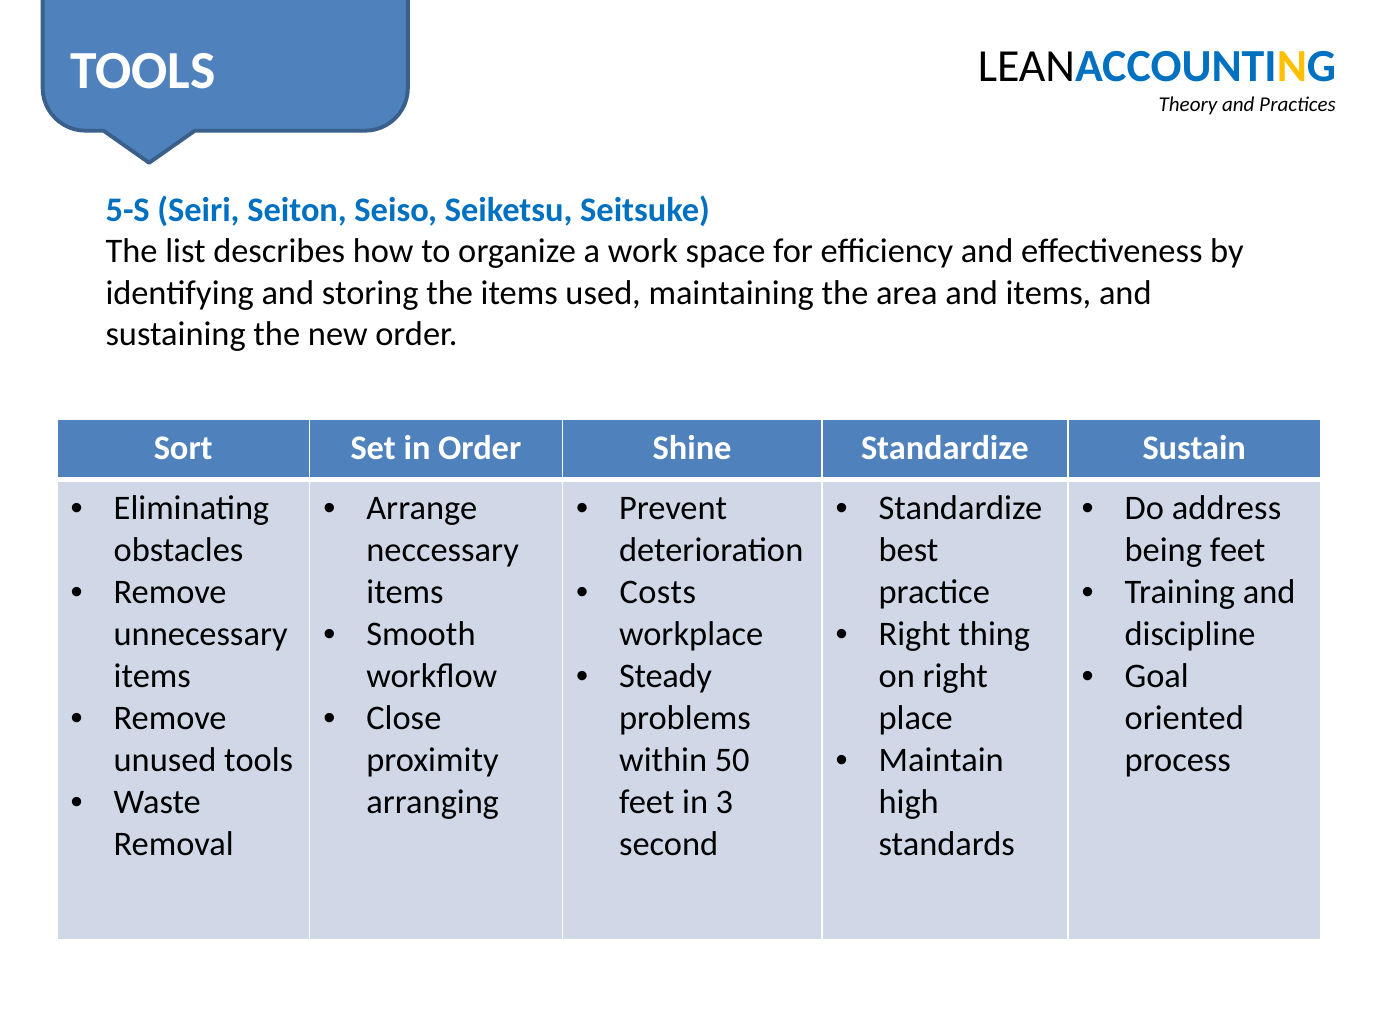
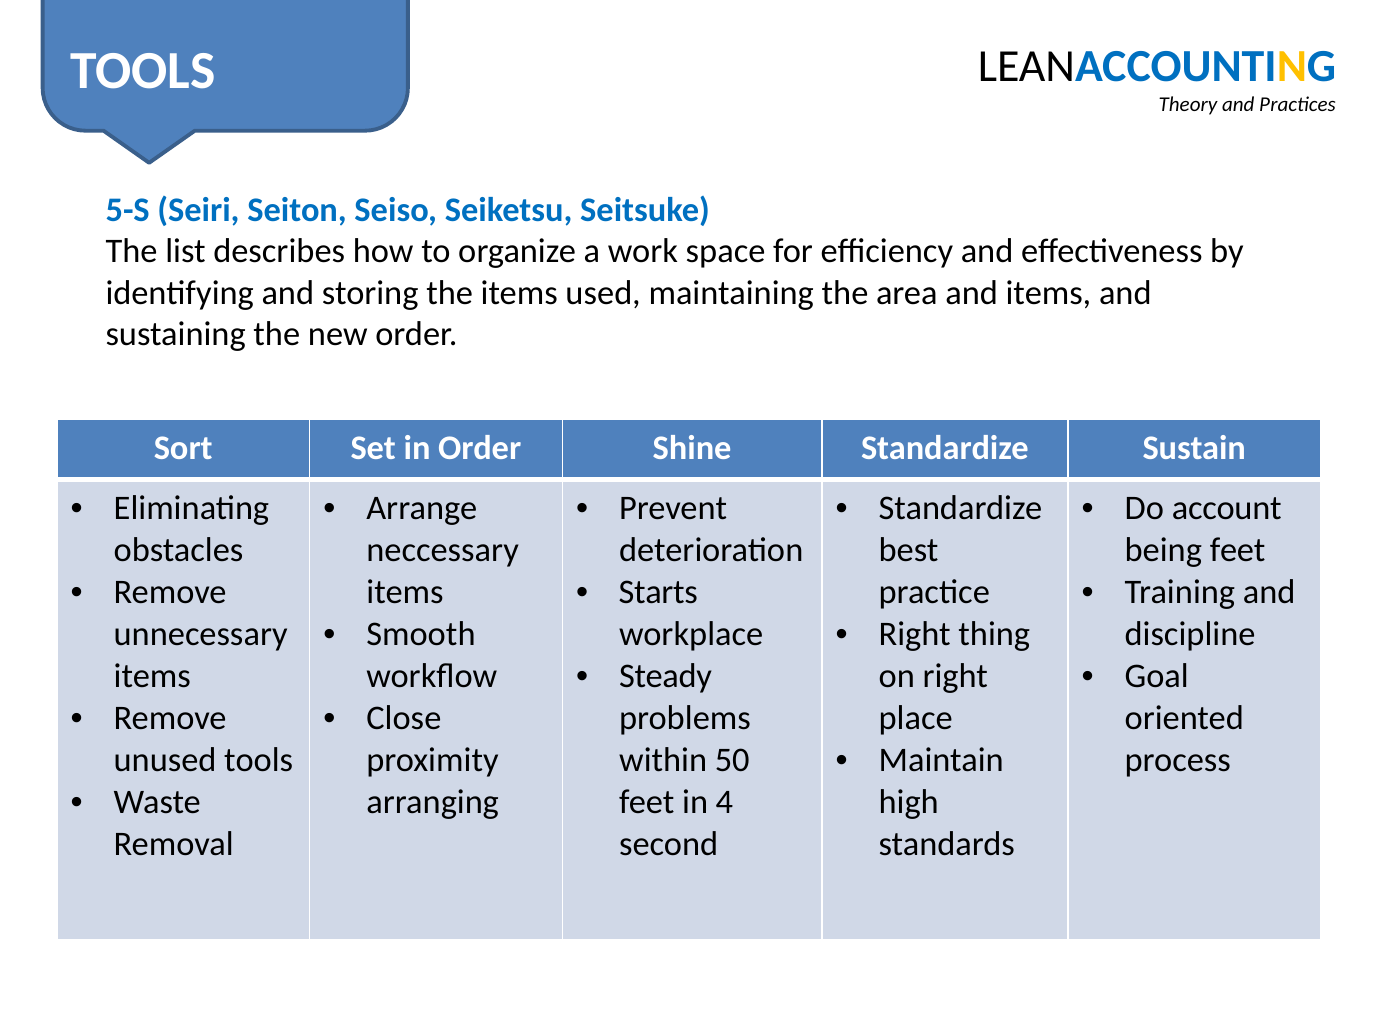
address: address -> account (1227, 508)
Costs: Costs -> Starts (658, 592)
3: 3 -> 4 (724, 802)
